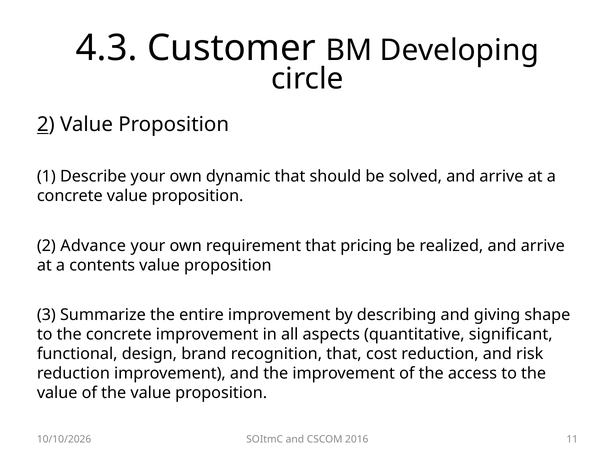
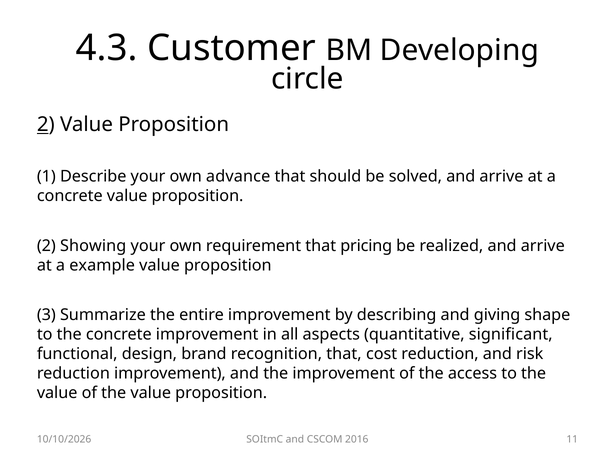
dynamic: dynamic -> advance (238, 177)
Advance: Advance -> Showing (93, 246)
contents: contents -> example (102, 265)
